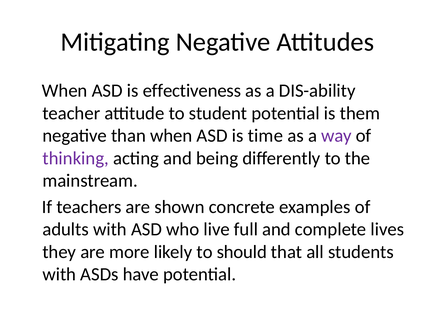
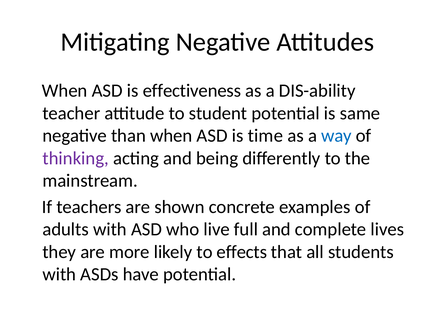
them: them -> same (360, 113)
way colour: purple -> blue (336, 136)
should: should -> effects (242, 252)
